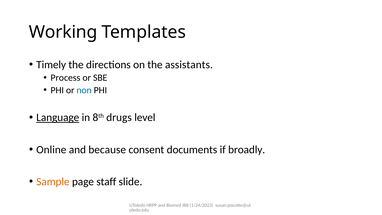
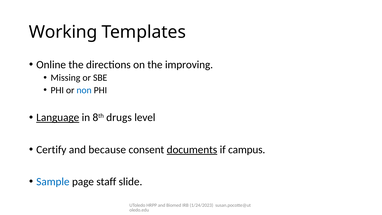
Timely: Timely -> Online (51, 65)
assistants: assistants -> improving (189, 65)
Process: Process -> Missing (65, 78)
Online: Online -> Certify (51, 150)
documents underline: none -> present (192, 150)
broadly: broadly -> campus (247, 150)
Sample colour: orange -> blue (53, 182)
